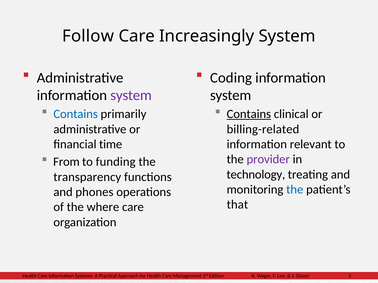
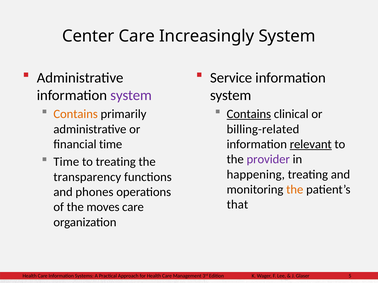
Follow: Follow -> Center (88, 36)
Coding: Coding -> Service (231, 78)
Contains colour: blue -> orange (76, 114)
relevant underline: none -> present (311, 144)
From: From -> Time (66, 162)
to funding: funding -> treating (116, 162)
technology: technology -> happening (256, 175)
the colour: blue -> orange (295, 190)
where: where -> moves (103, 207)
